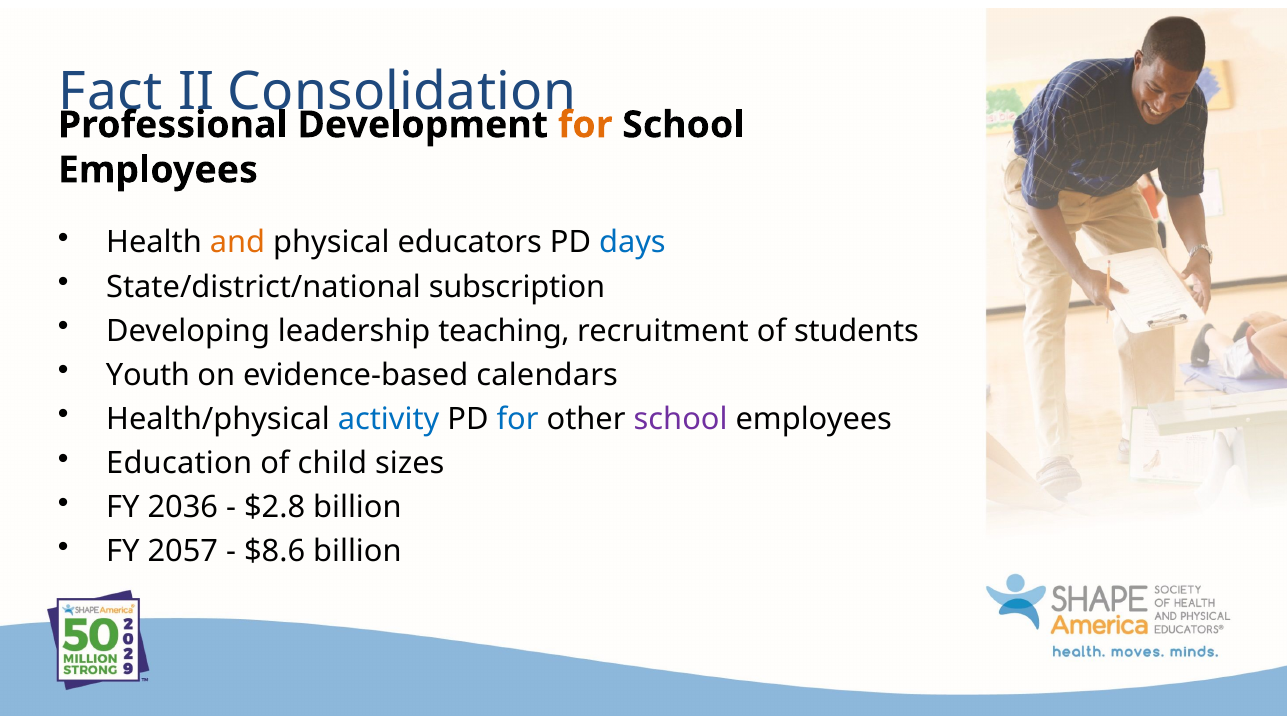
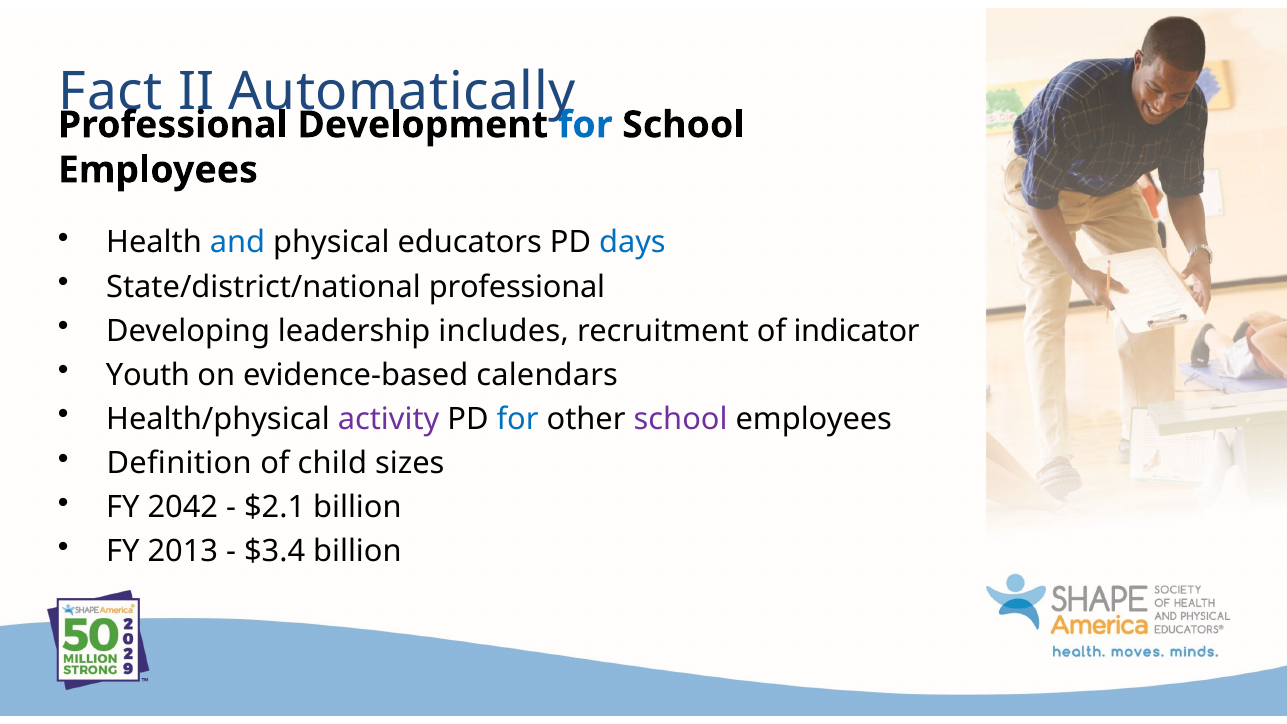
Consolidation: Consolidation -> Automatically (402, 92)
for colour: orange -> blue (585, 125)
and colour: orange -> blue (237, 243)
State/district/national subscription: subscription -> professional (517, 287)
teaching: teaching -> includes (504, 331)
students: students -> indicator (857, 331)
activity colour: blue -> purple (389, 419)
Education: Education -> Definition (179, 463)
2036: 2036 -> 2042 (183, 508)
$2.8: $2.8 -> $2.1 (275, 508)
2057: 2057 -> 2013 (183, 552)
$8.6: $8.6 -> $3.4 (275, 552)
